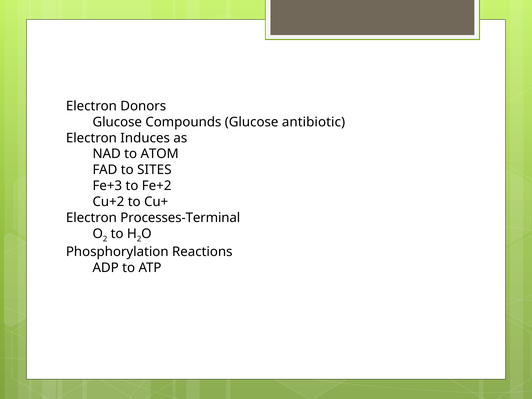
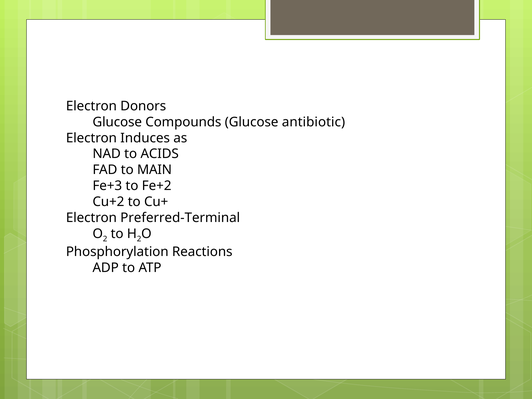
ATOM: ATOM -> ACIDS (160, 154)
SITES: SITES -> MAIN (154, 170)
Processes-Terminal: Processes-Terminal -> Preferred-Terminal (180, 218)
